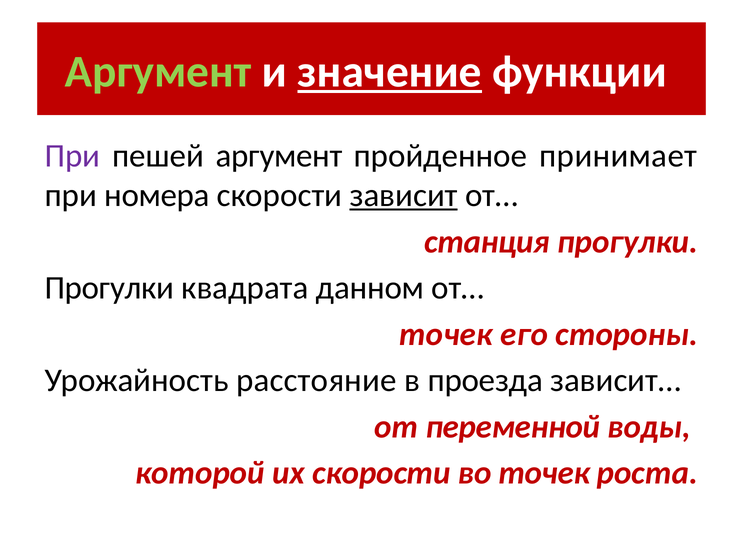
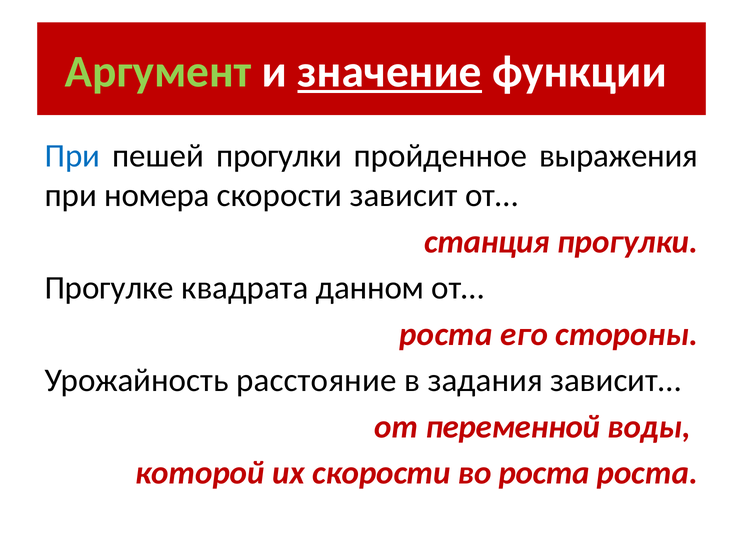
При colour: purple -> blue (72, 156)
пешей аргумент: аргумент -> прогулки (279, 156)
принимает: принимает -> выражения (619, 156)
зависит underline: present -> none (404, 196)
Прогулки: Прогулки -> Прогулке (109, 288)
точек: точек -> роста (446, 334)
проезда: проезда -> задания (485, 381)
во точек: точек -> роста (544, 473)
